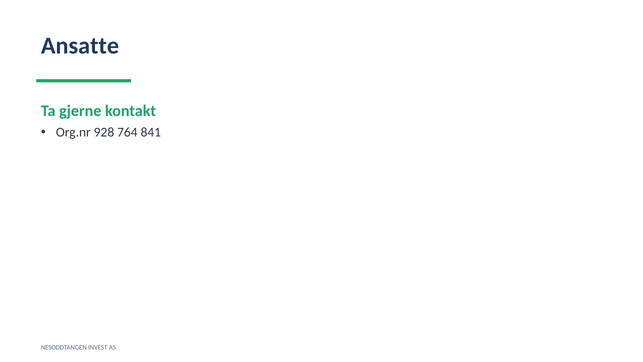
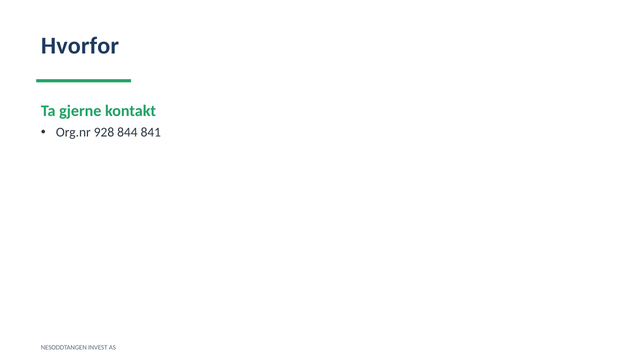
Ansatte: Ansatte -> Hvorfor (80, 46)
764: 764 -> 844 (127, 132)
